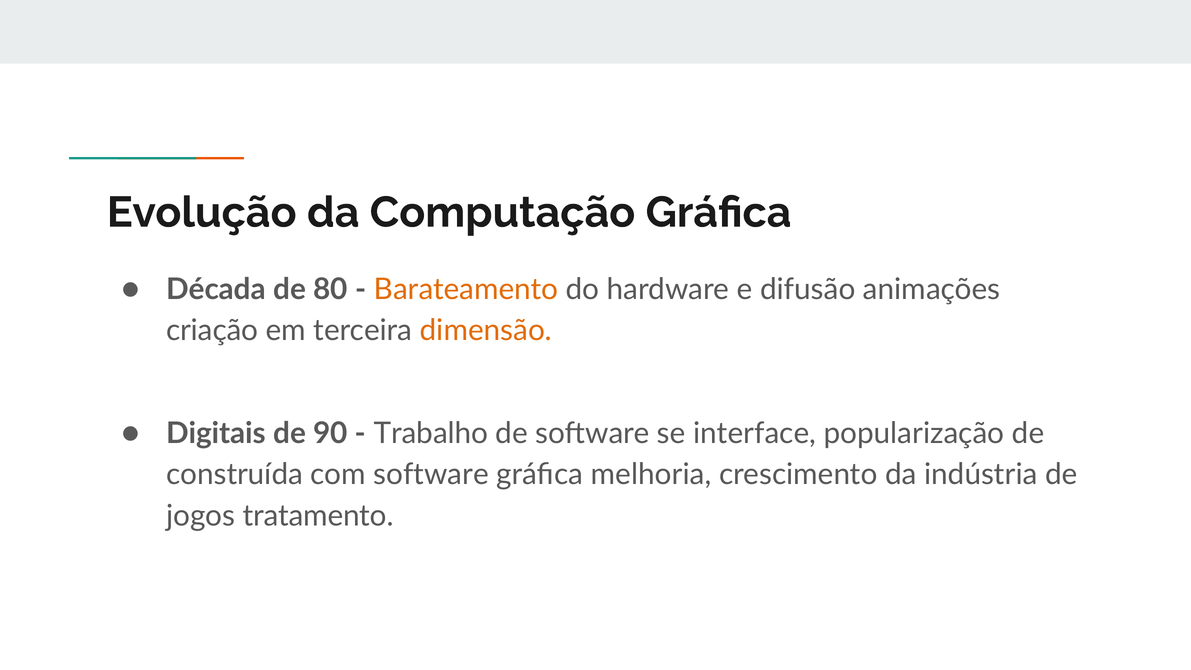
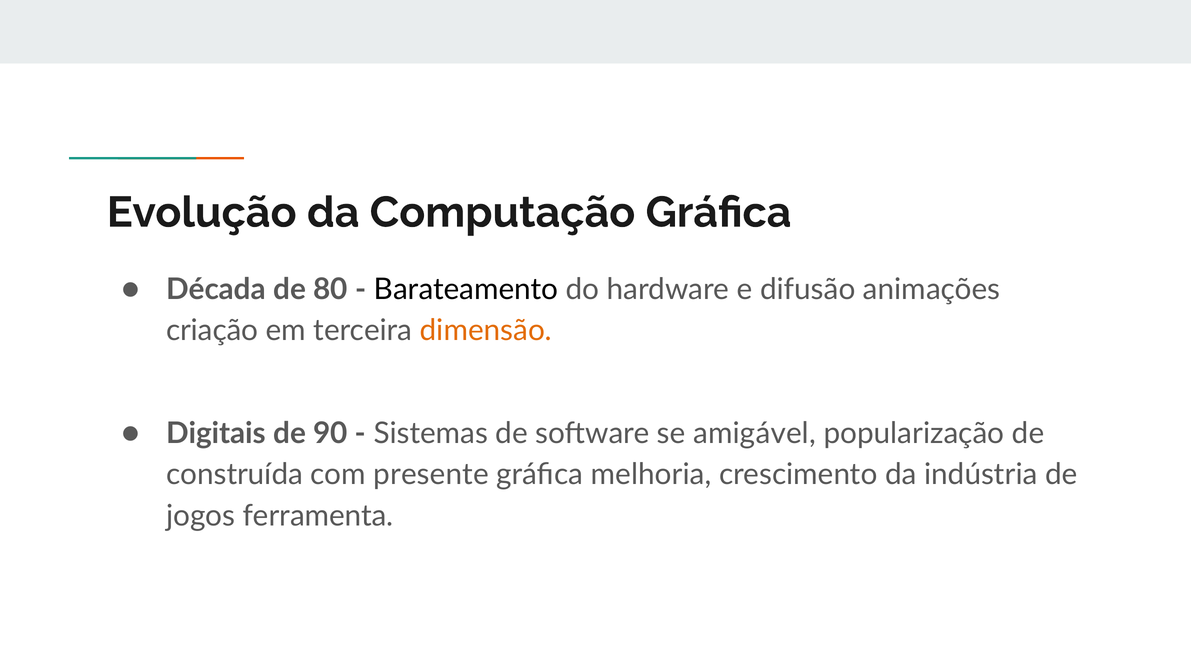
Barateamento colour: orange -> black (466, 289)
Trabalho: Trabalho -> Sistemas (431, 434)
interface: interface -> amigável (754, 434)
com software: software -> presente (431, 475)
tratamento: tratamento -> ferramenta (318, 516)
